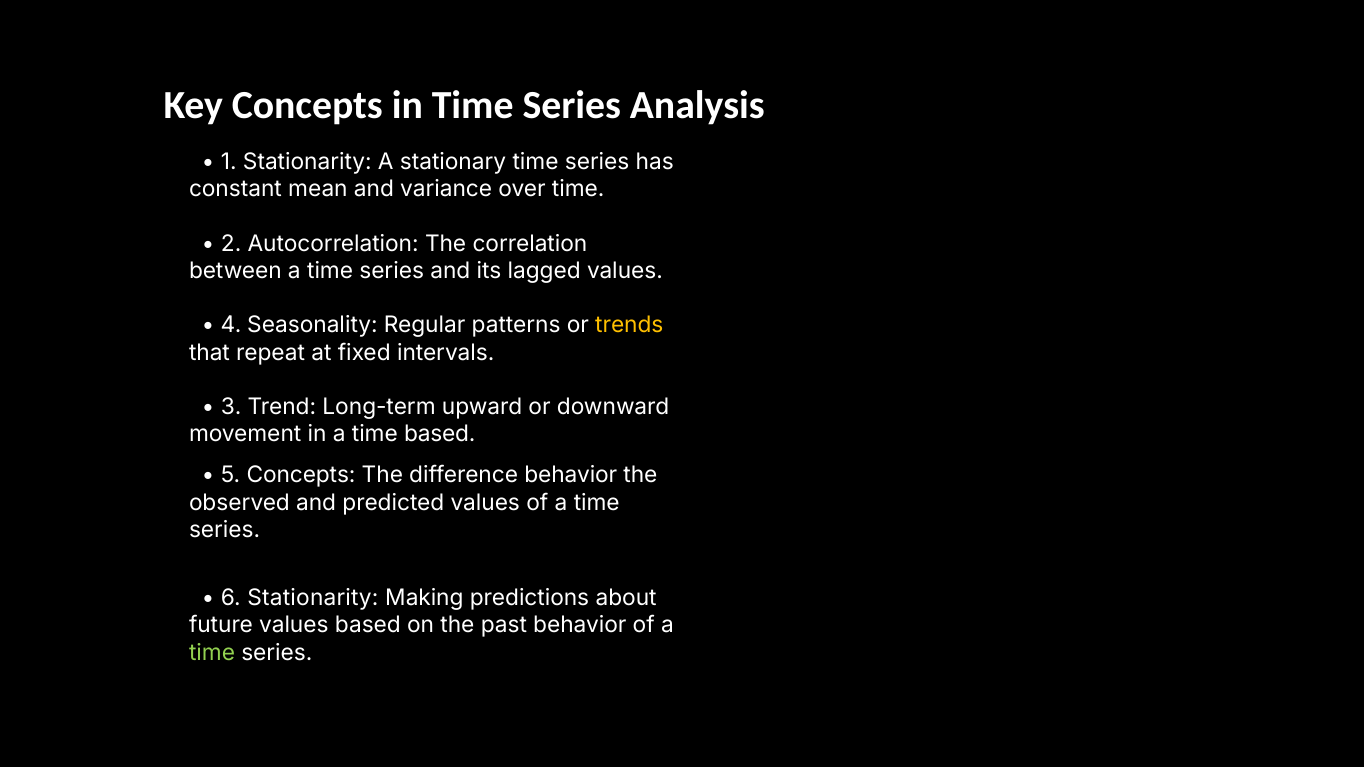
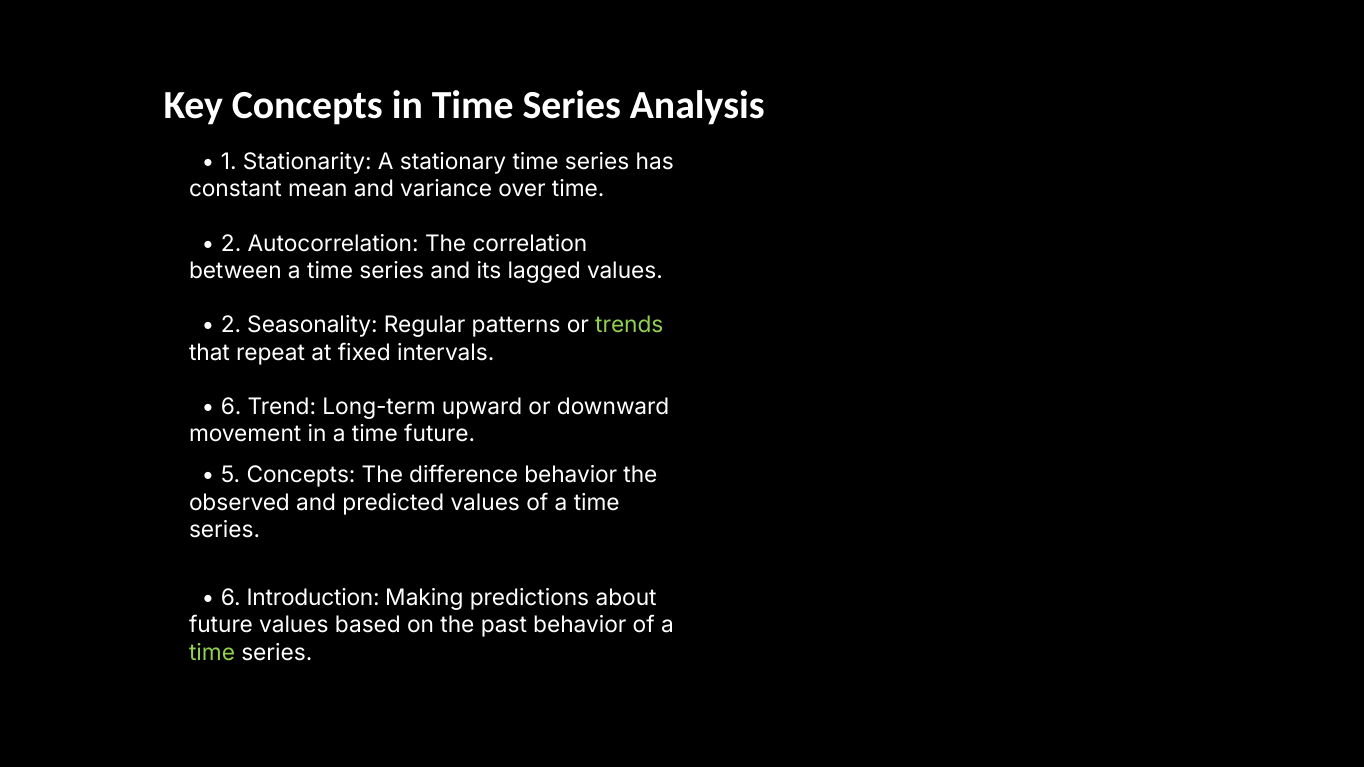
4: 4 -> 2 (231, 326)
trends colour: yellow -> light green (629, 326)
3: 3 -> 6 (231, 407)
time based: based -> future (440, 435)
6 Stationarity: Stationarity -> Introduction (313, 598)
